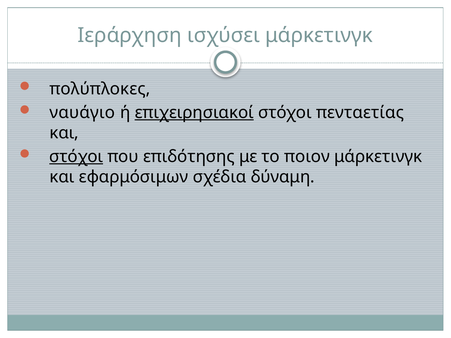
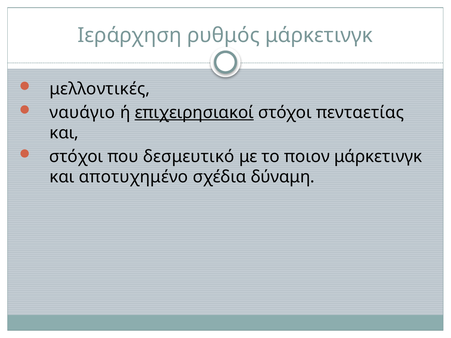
ισχύσει: ισχύσει -> ρυθμός (223, 36)
πολύπλοκες: πολύπλοκες -> μελλοντικές (100, 89)
στόχοι underline: present -> none (76, 157)
επιδότησης: επιδότησης -> δεσμευτικό (189, 157)
εφαρμόσιμων: εφαρμόσιμων -> αποτυχημένο (134, 177)
